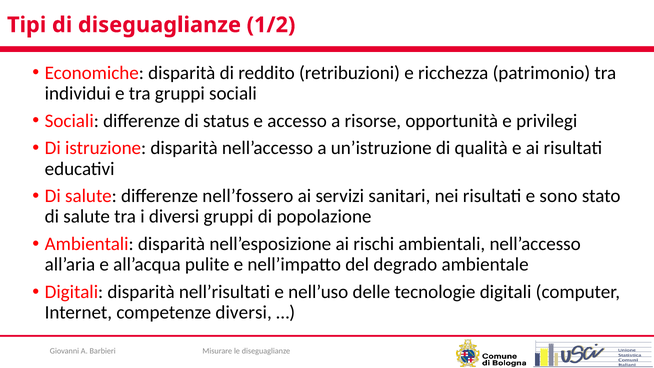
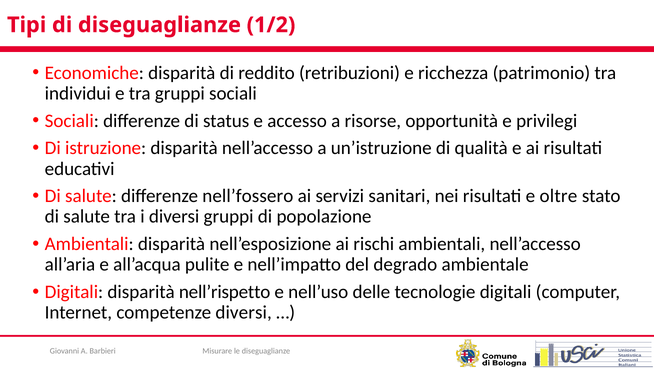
sono: sono -> oltre (558, 196)
nell’risultati: nell’risultati -> nell’rispetto (225, 292)
